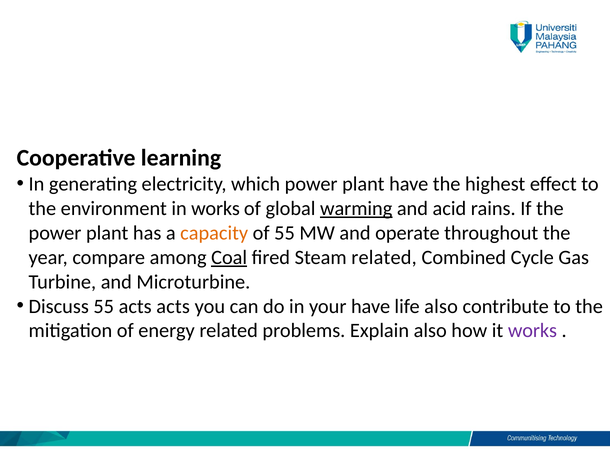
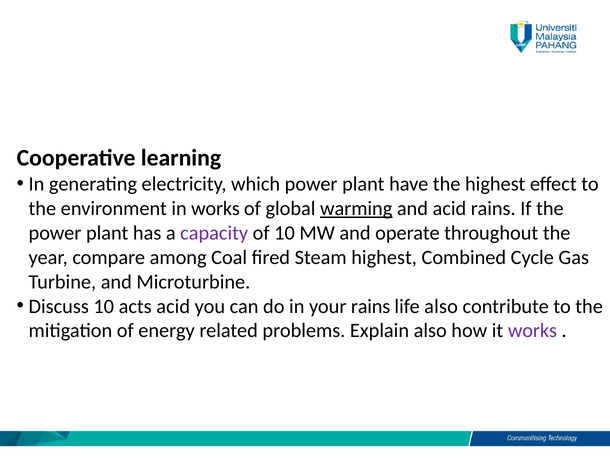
capacity colour: orange -> purple (214, 233)
of 55: 55 -> 10 (285, 233)
Coal underline: present -> none (229, 257)
Steam related: related -> highest (384, 257)
Discuss 55: 55 -> 10 (104, 306)
acts acts: acts -> acid (173, 306)
your have: have -> rains (371, 306)
